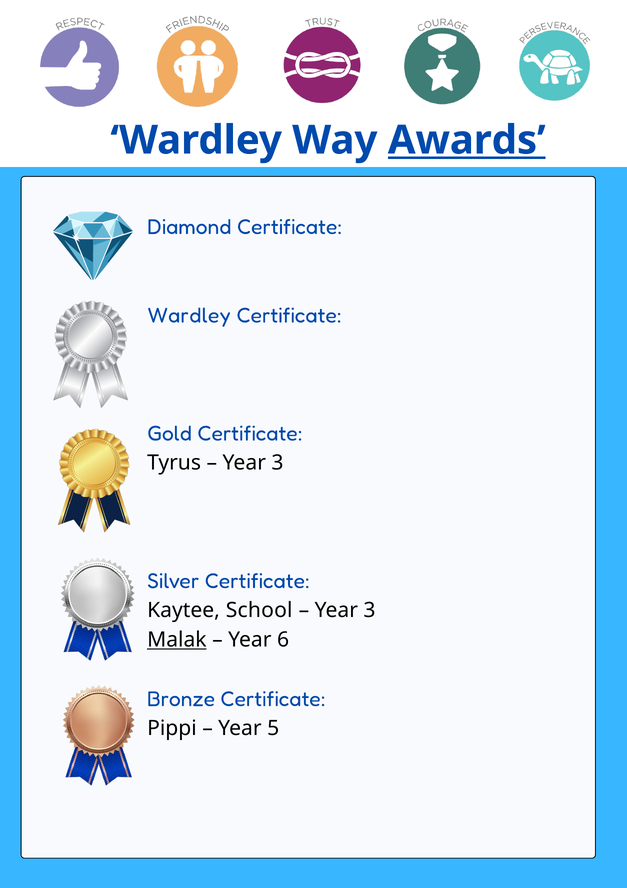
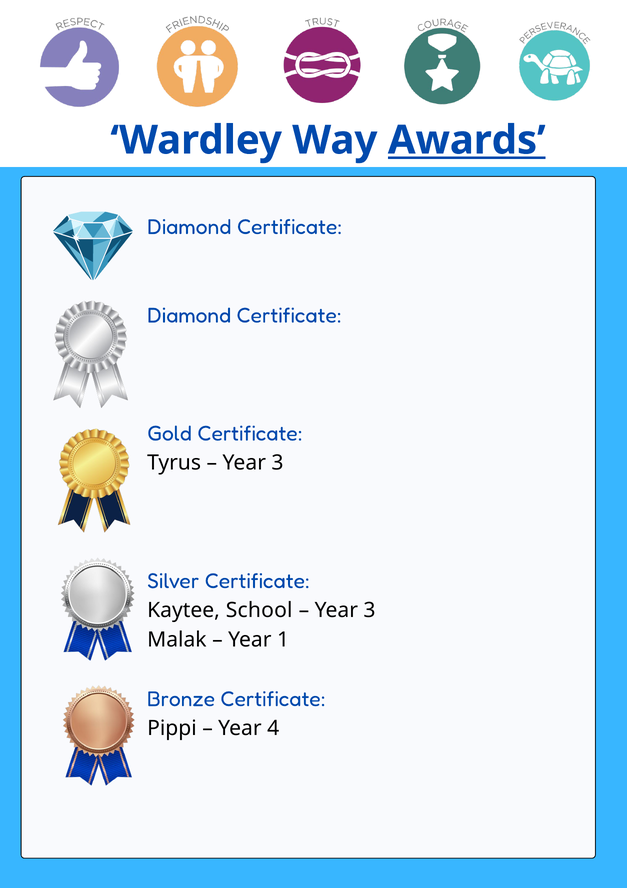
Wardley: Wardley -> Diamond (189, 315)
Malak underline: present -> none (177, 639)
6: 6 -> 1 (283, 639)
5: 5 -> 4 (273, 728)
